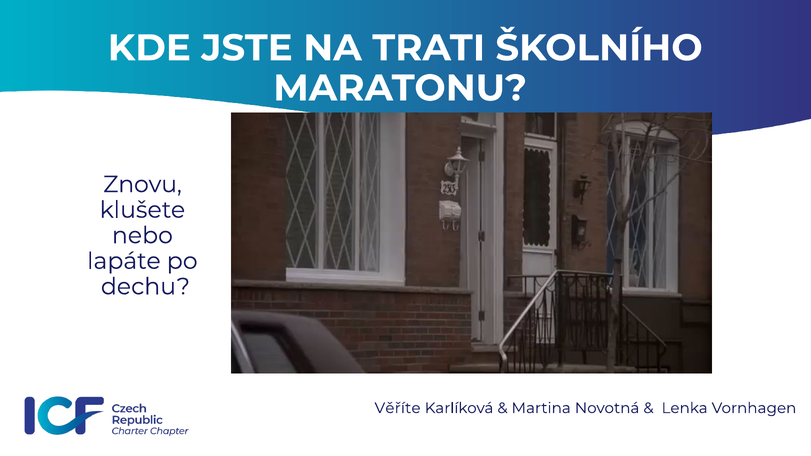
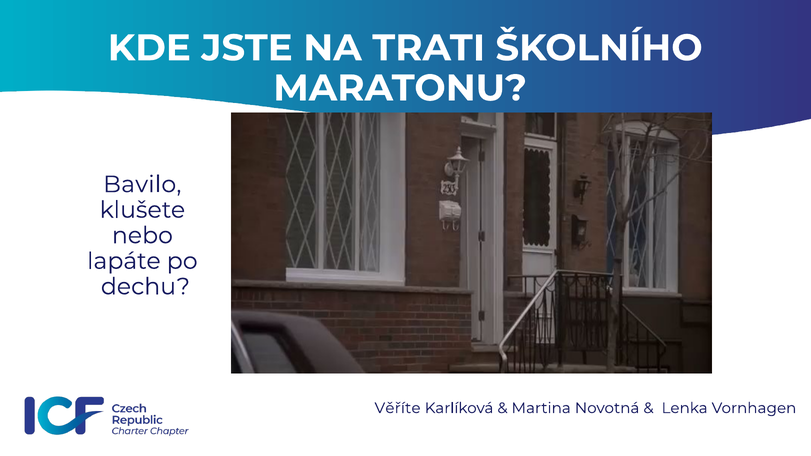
Znovu: Znovu -> Bavilo (142, 184)
